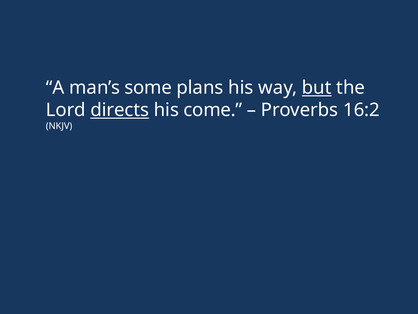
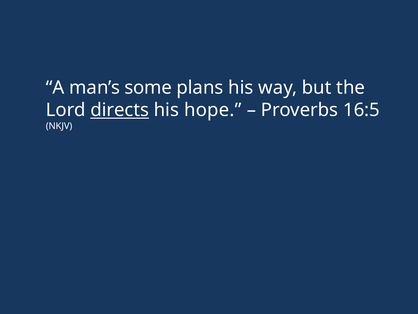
but underline: present -> none (317, 88)
come: come -> hope (213, 110)
16:2: 16:2 -> 16:5 (361, 110)
